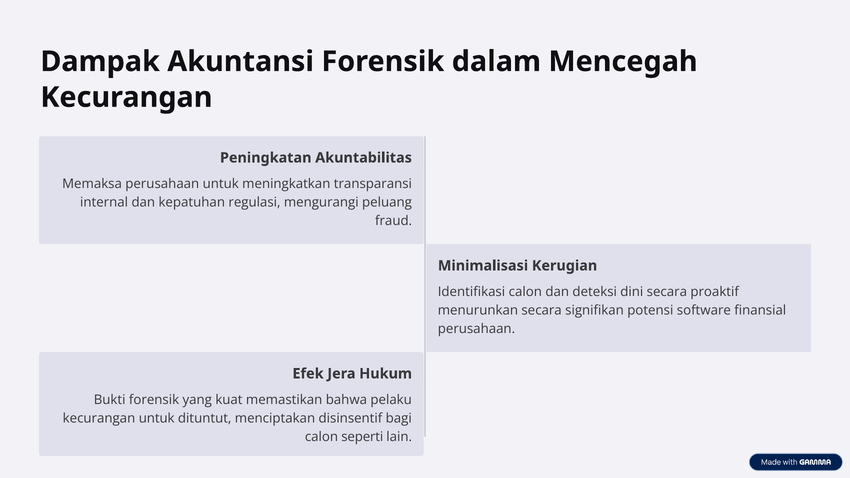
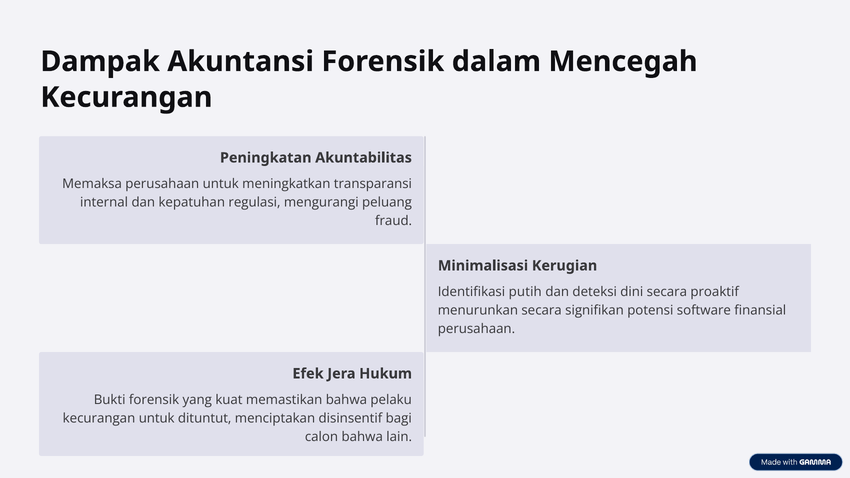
Identifikasi calon: calon -> putih (525, 292)
calon seperti: seperti -> bahwa (362, 437)
